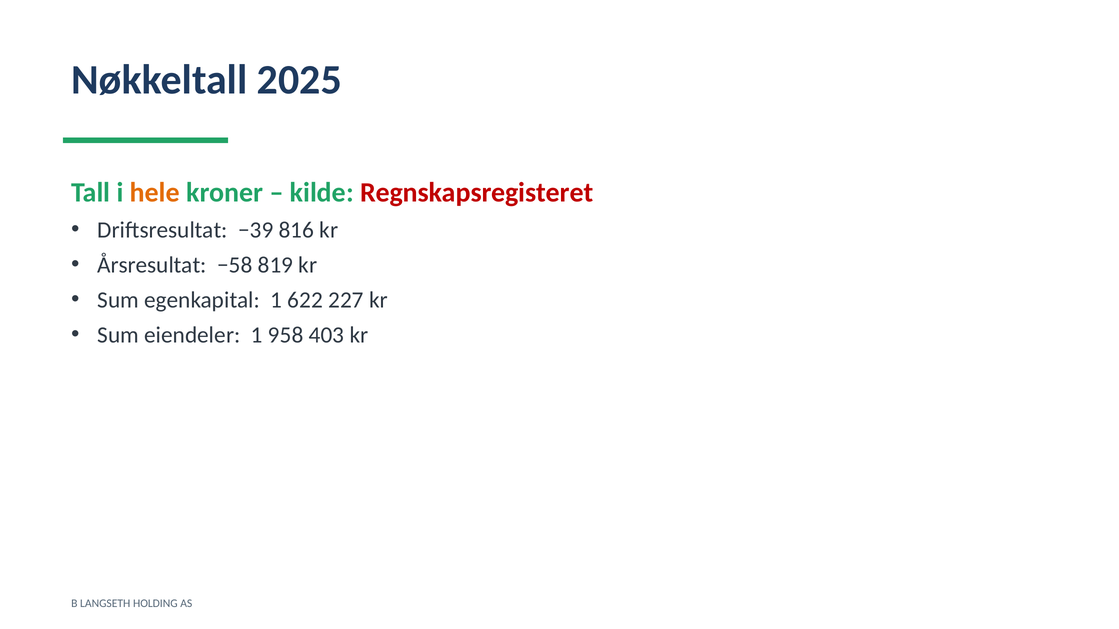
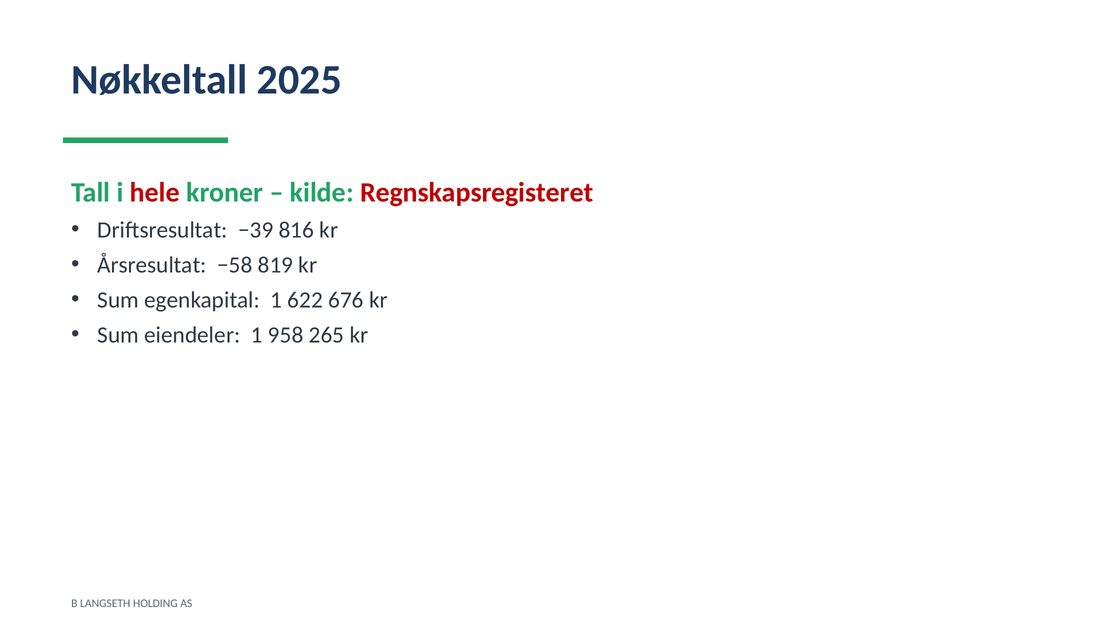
hele colour: orange -> red (155, 193)
227: 227 -> 676 (346, 300)
403: 403 -> 265 (326, 335)
